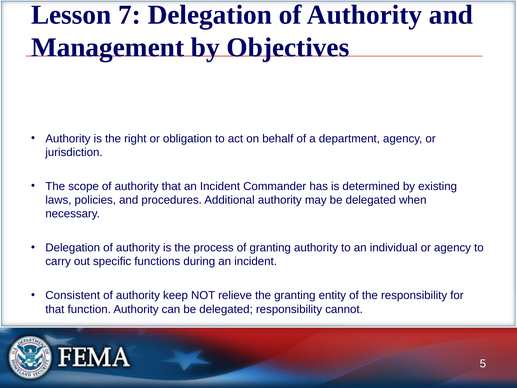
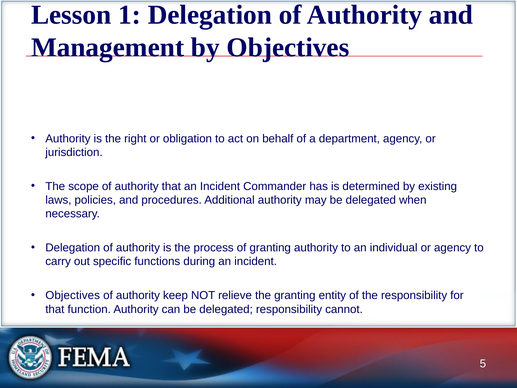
7: 7 -> 1 (130, 15)
Consistent: Consistent -> Objectives (73, 295)
